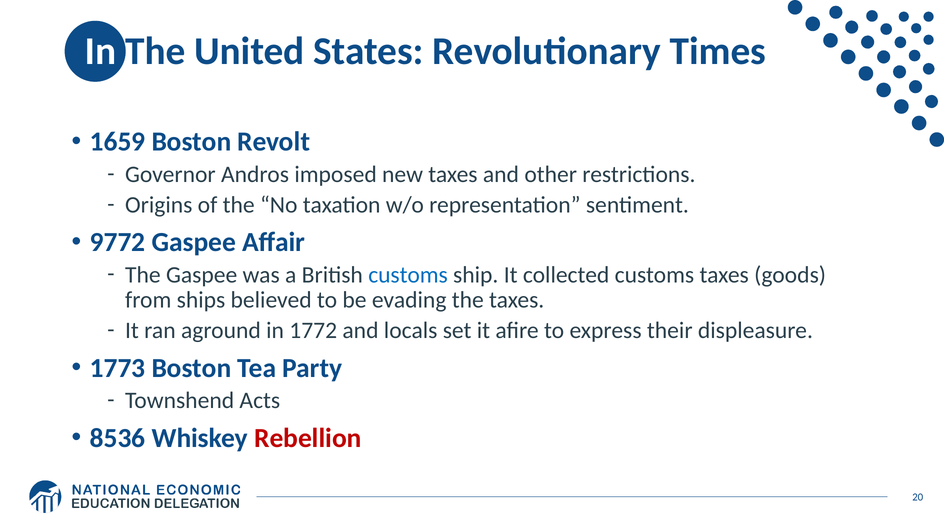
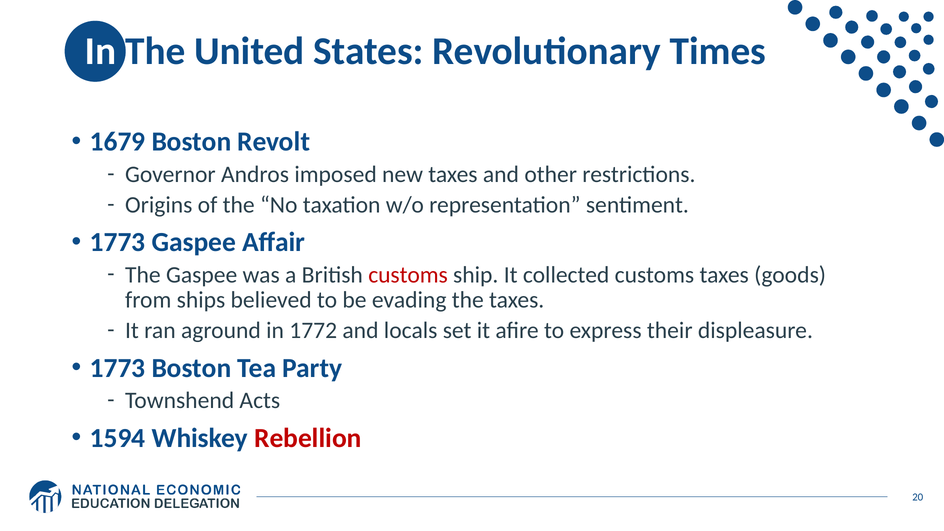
1659: 1659 -> 1679 (118, 142)
9772: 9772 -> 1773 (118, 242)
customs colour: blue -> red (408, 275)
8536: 8536 -> 1594 (118, 438)
